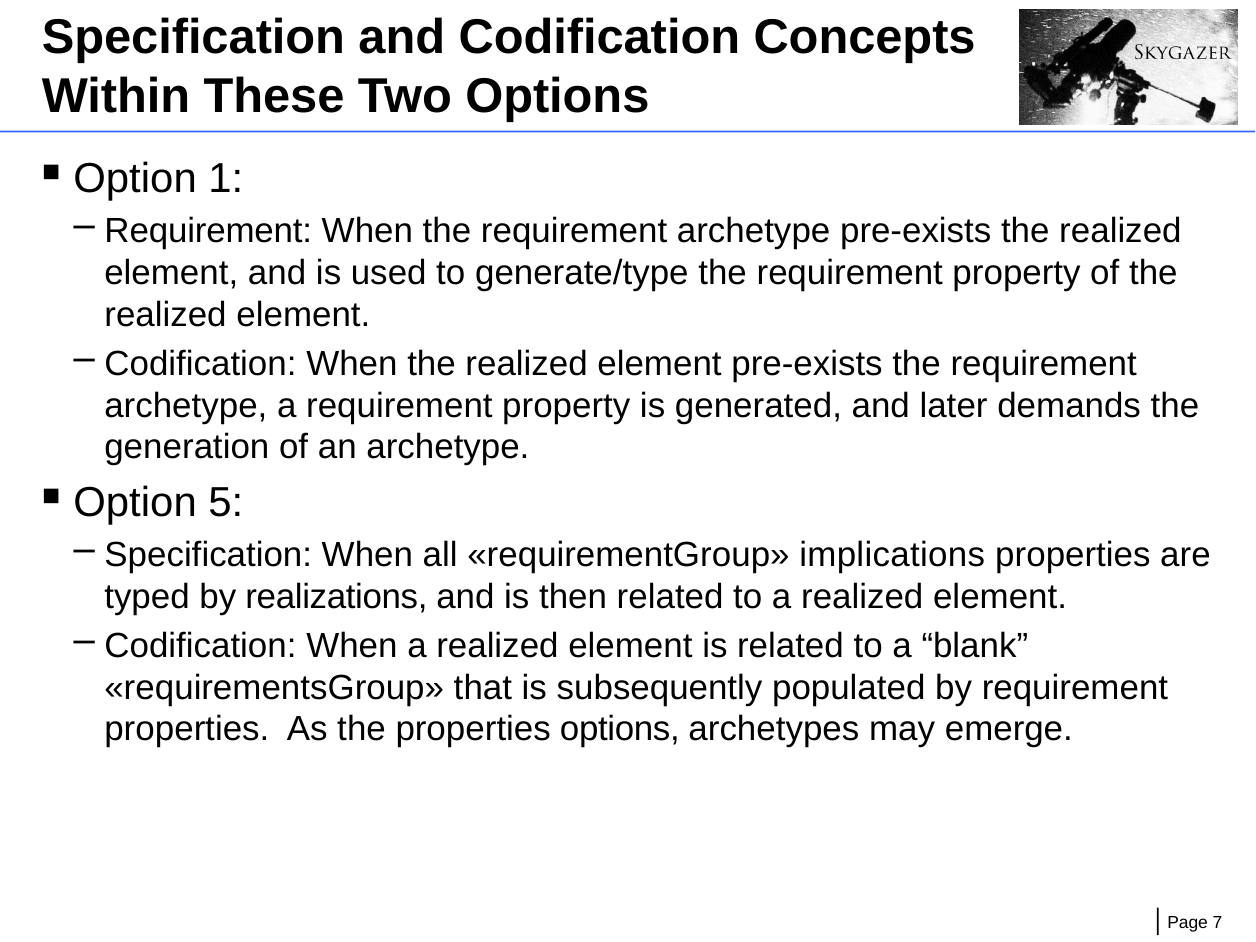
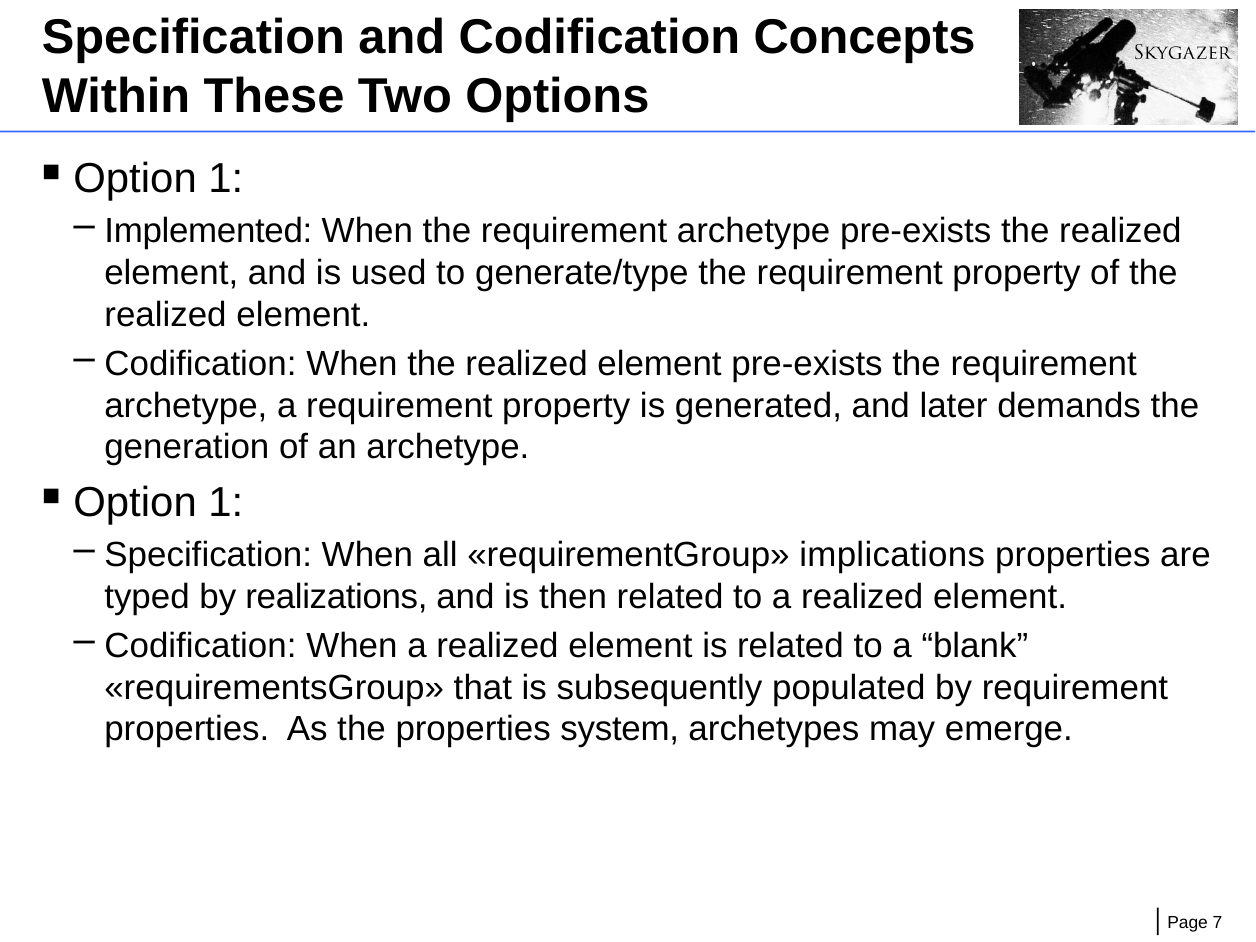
Requirement: Requirement -> Implemented (208, 231)
5: 5 -> 1 (226, 502)
properties options: options -> system (620, 729)
